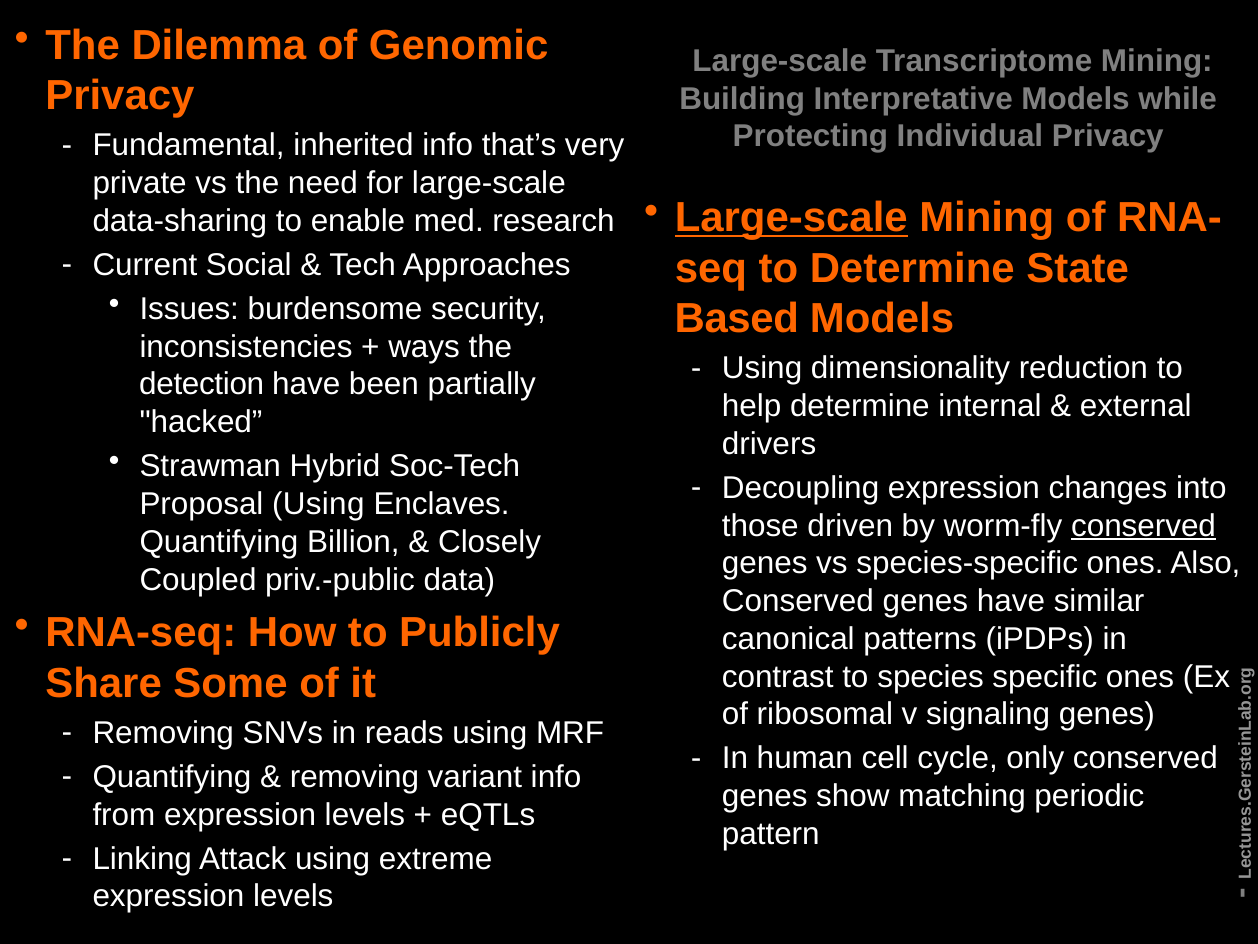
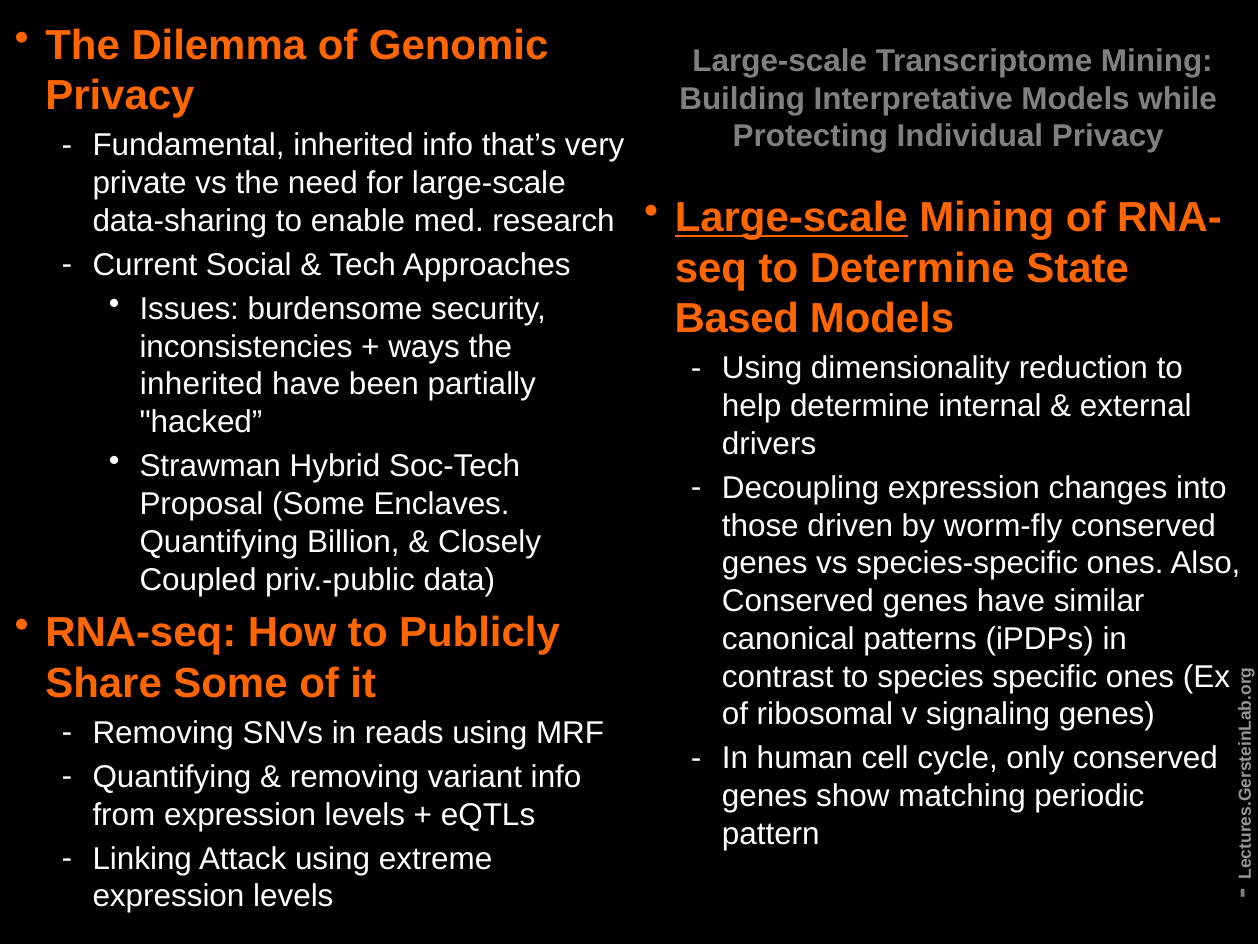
detection: detection -> inherited (201, 384)
Proposal Using: Using -> Some (318, 504)
conserved underline: present -> none (1144, 525)
